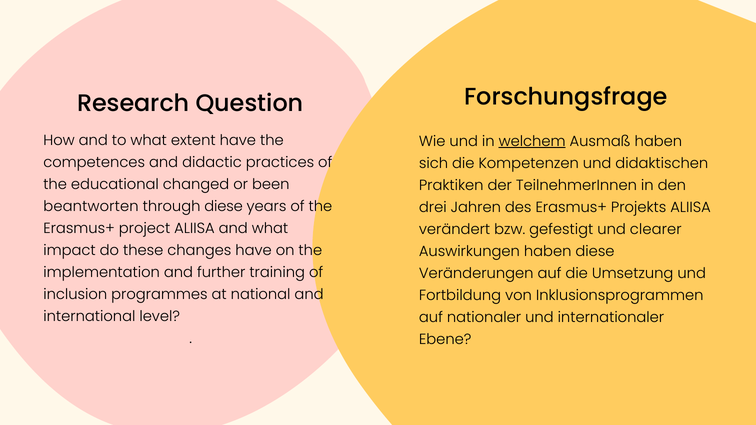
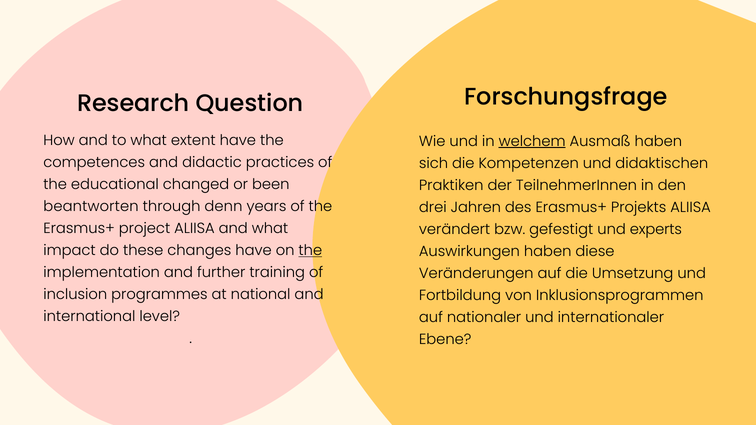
through diese: diese -> denn (223, 206)
clearer: clearer -> experts (656, 229)
the underline: none -> present (310, 251)
